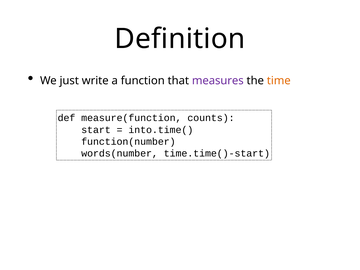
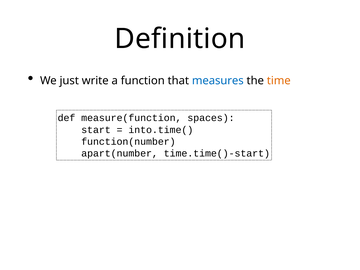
measures colour: purple -> blue (218, 81)
counts: counts -> spaces (211, 118)
words(number: words(number -> apart(number (120, 153)
